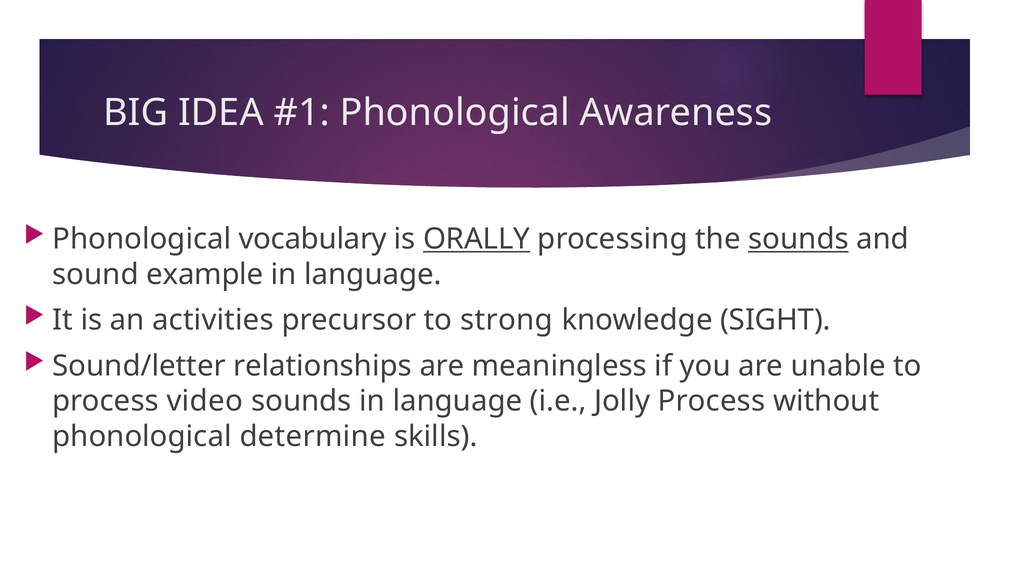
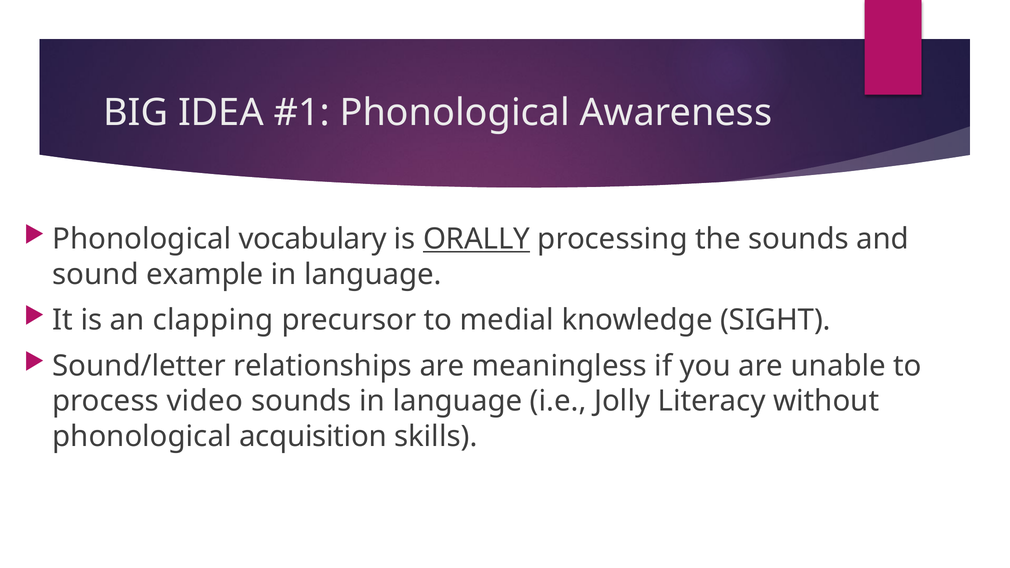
sounds underline: present -> none (798, 239)
activities: activities -> clapping (213, 320)
strong: strong -> medial (507, 320)
Jolly Process: Process -> Literacy (712, 401)
determine: determine -> acquisition (313, 437)
